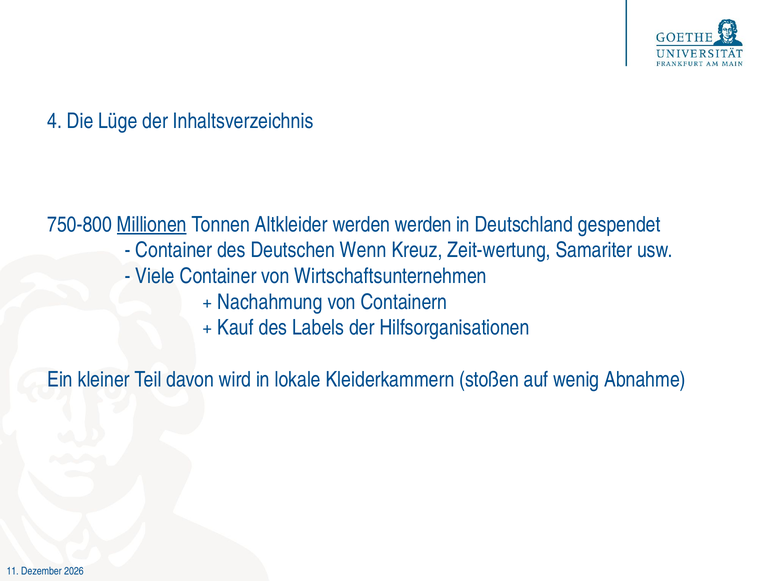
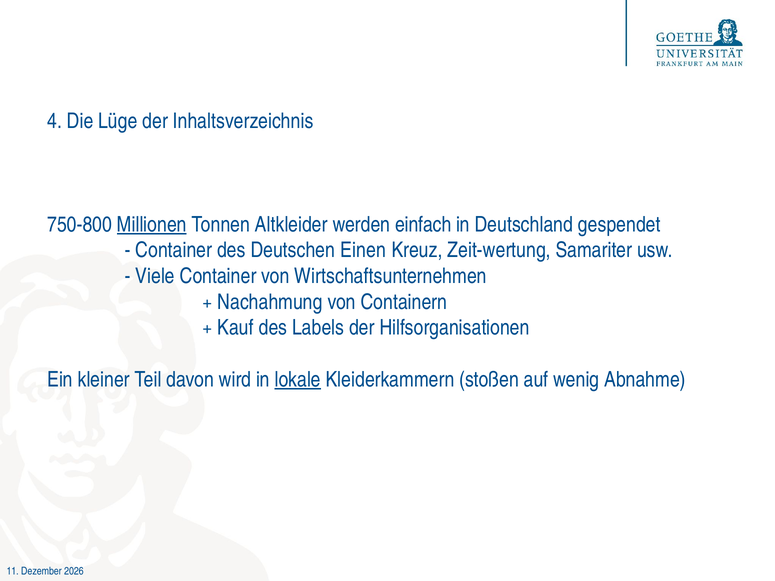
werden werden: werden -> einfach (423, 225)
Wenn: Wenn -> Einen (363, 250)
lokale underline: none -> present (298, 380)
